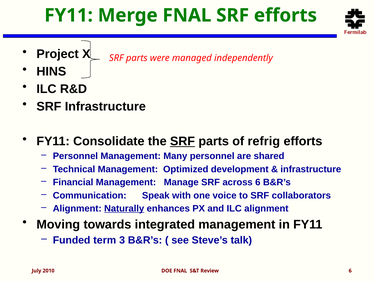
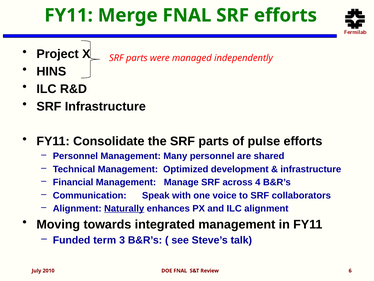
SRF underline: present -> none (182, 141)
refrig: refrig -> pulse (264, 141)
across 6: 6 -> 4 (258, 182)
